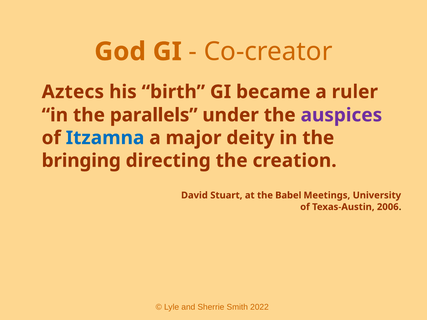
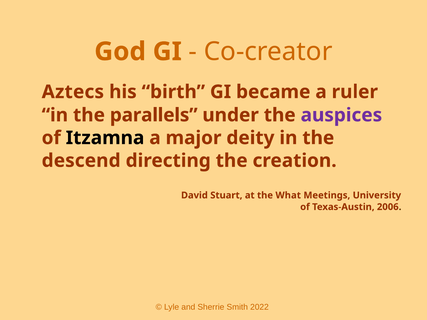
Itzamna colour: blue -> black (105, 138)
bringing: bringing -> descend (81, 161)
Babel: Babel -> What (288, 195)
